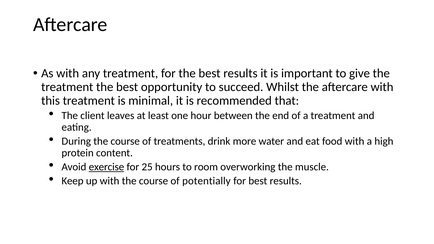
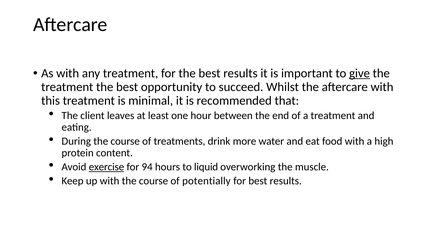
give underline: none -> present (360, 73)
25: 25 -> 94 (147, 167)
room: room -> liquid (206, 167)
